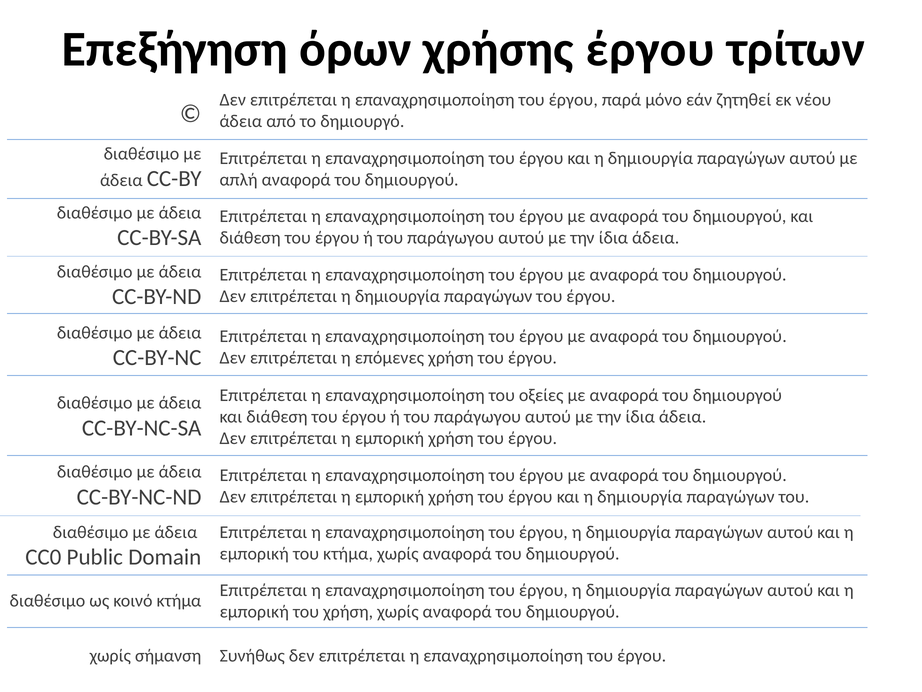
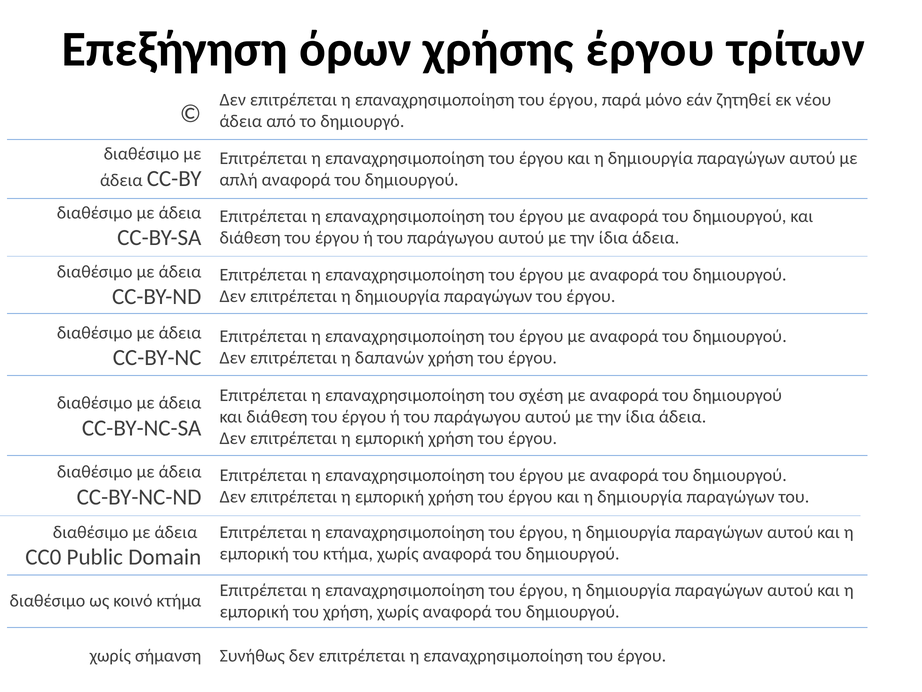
επόμενες: επόμενες -> δαπανών (389, 357)
οξείες: οξείες -> σχέση (541, 395)
